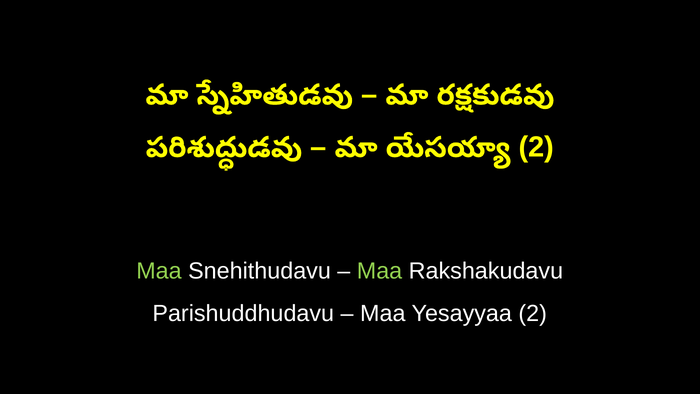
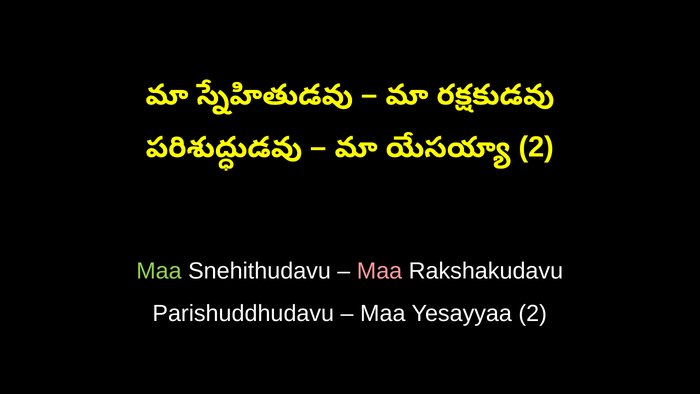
Maa colour: light green -> pink (380, 271)
